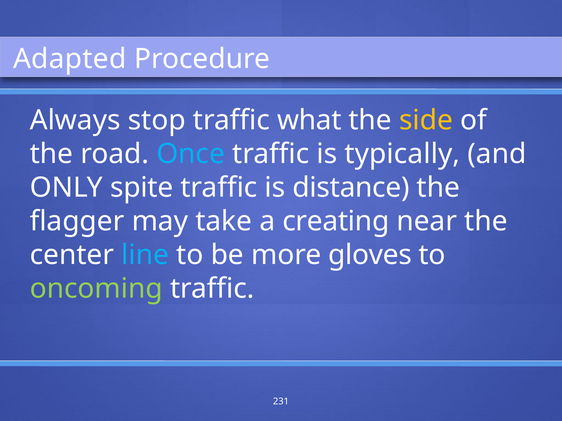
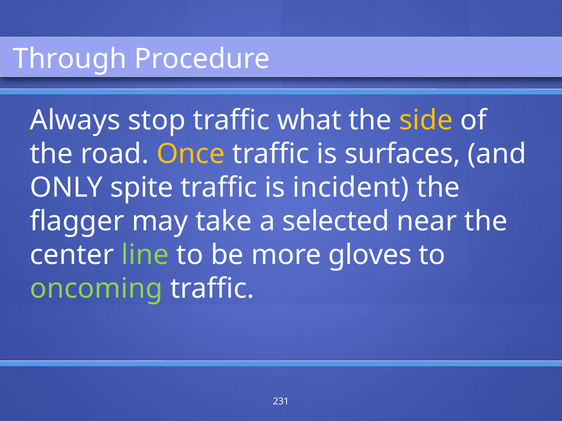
Adapted: Adapted -> Through (70, 59)
Once colour: light blue -> yellow (191, 154)
typically: typically -> surfaces (403, 154)
distance: distance -> incident (351, 188)
creating: creating -> selected (336, 221)
line colour: light blue -> light green (145, 255)
